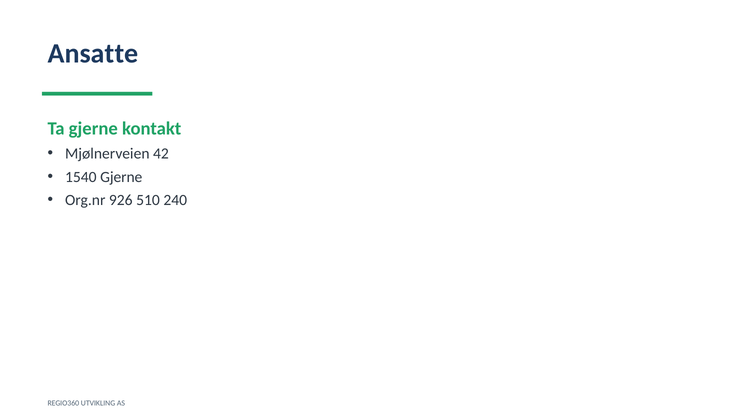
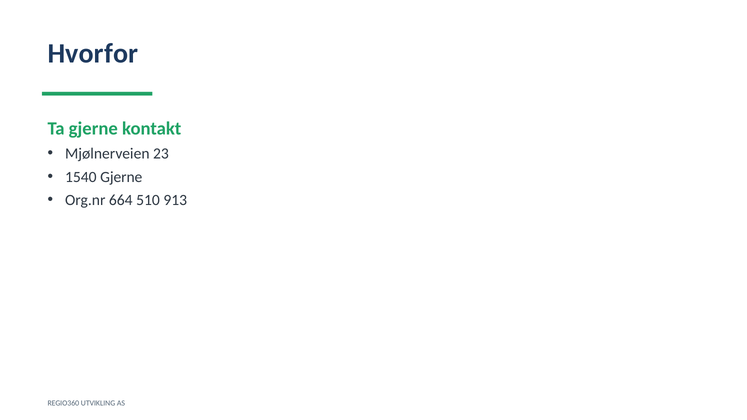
Ansatte: Ansatte -> Hvorfor (93, 53)
42: 42 -> 23 (161, 154)
926: 926 -> 664 (121, 200)
240: 240 -> 913 (175, 200)
